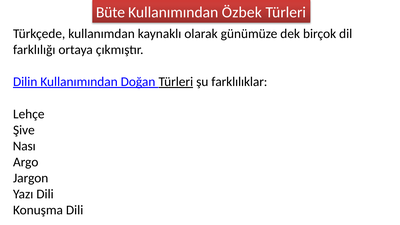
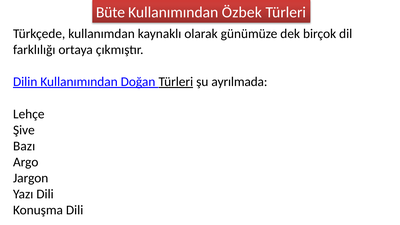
farklılıklar: farklılıklar -> ayrılmada (239, 82)
Nası: Nası -> Bazı (24, 146)
